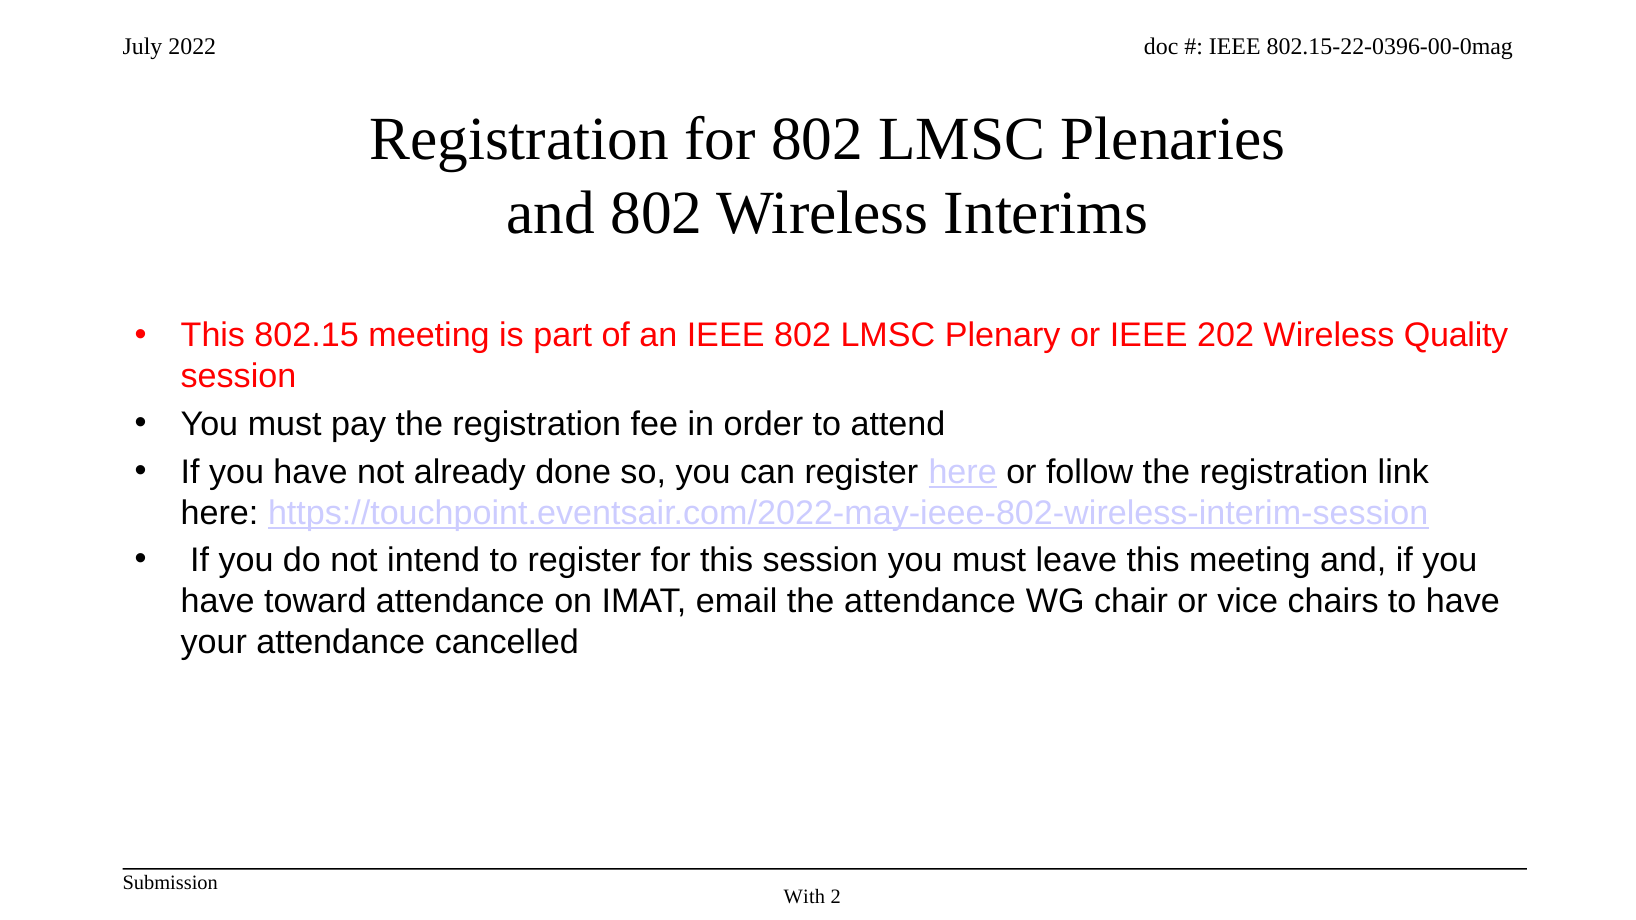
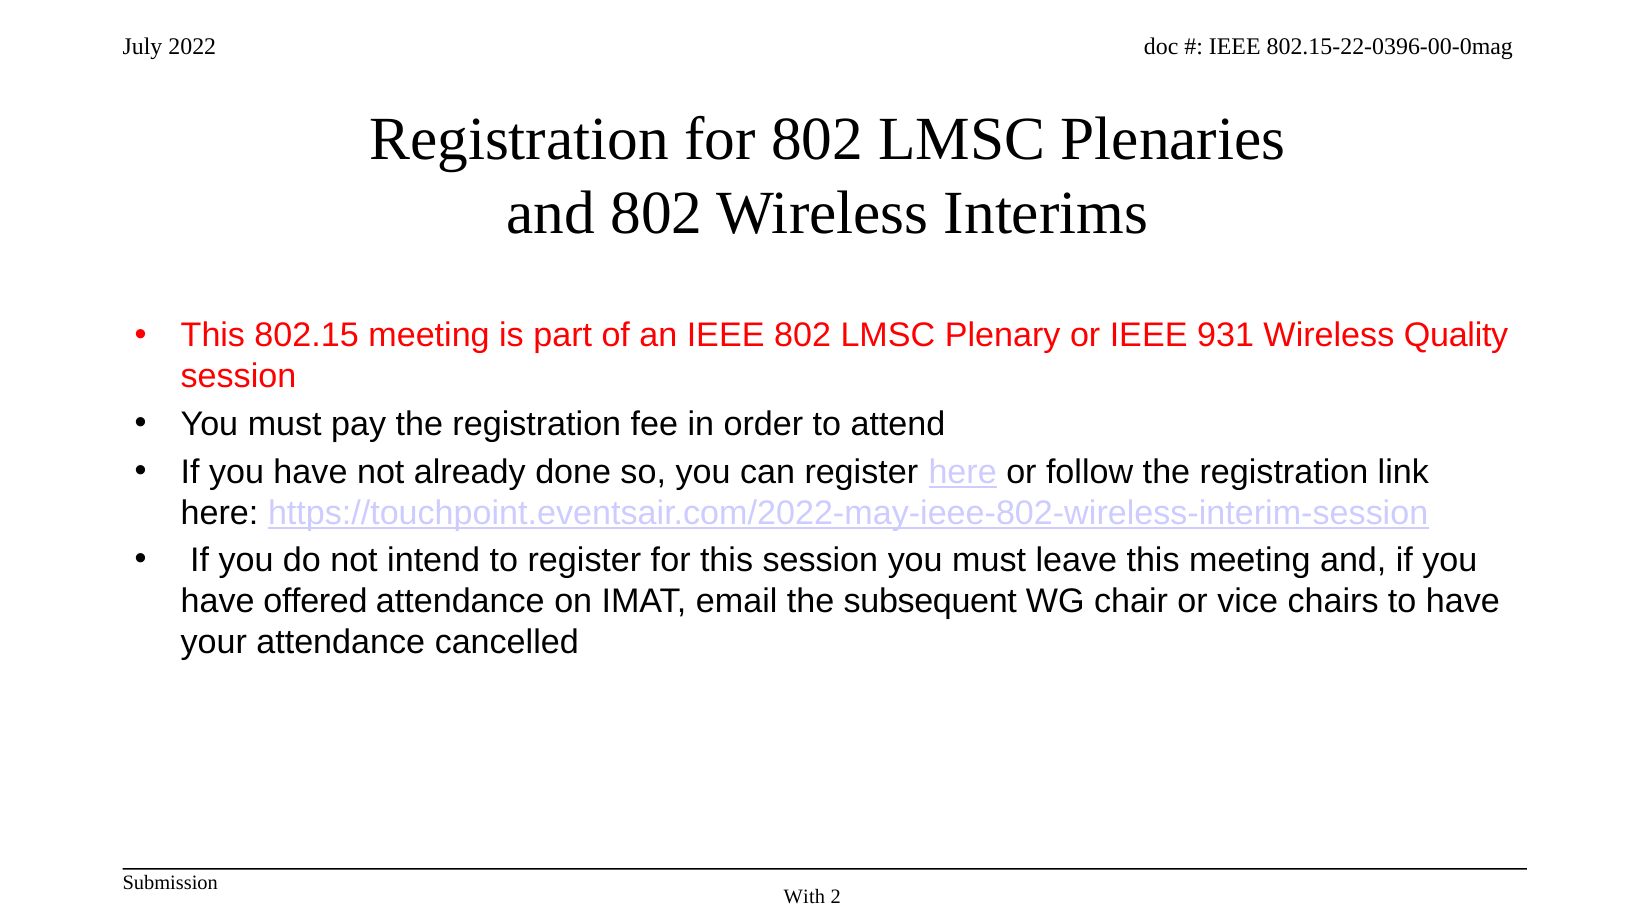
202: 202 -> 931 (1226, 336)
toward: toward -> offered (315, 602)
the attendance: attendance -> subsequent (930, 602)
